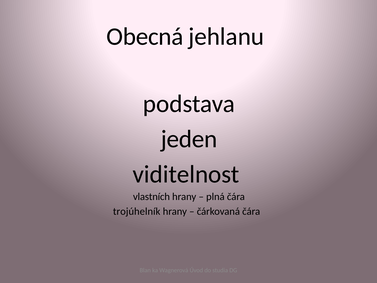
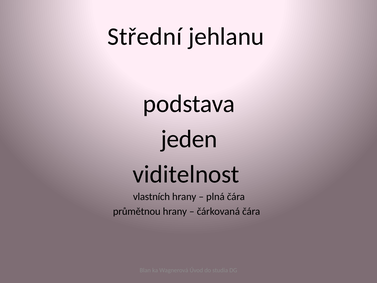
Obecná: Obecná -> Střední (145, 37)
trojúhelník: trojúhelník -> průmětnou (137, 211)
